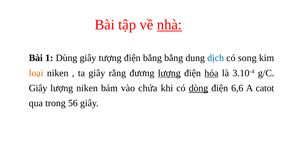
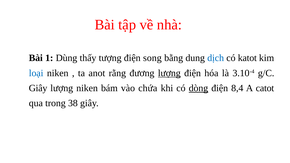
nhà underline: present -> none (169, 25)
Dùng giây: giây -> thấy (88, 58)
điện bằng: bằng -> song (152, 58)
song: song -> katot (247, 58)
loại colour: orange -> blue (36, 73)
ta giây: giây -> anot (97, 73)
hóa underline: present -> none (211, 73)
6,6: 6,6 -> 8,4 (237, 88)
56: 56 -> 38 (73, 103)
